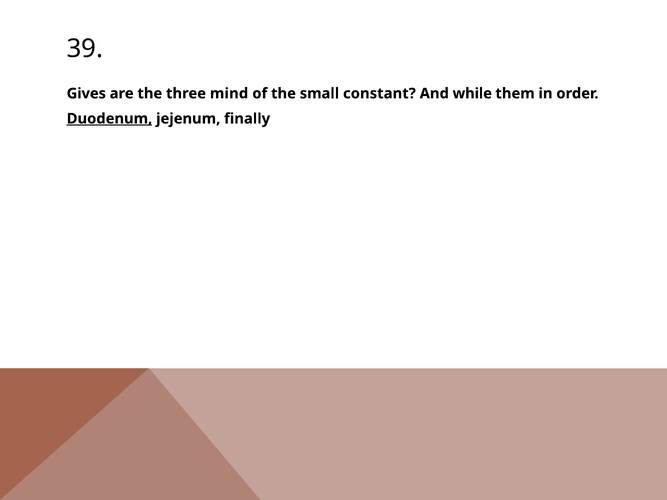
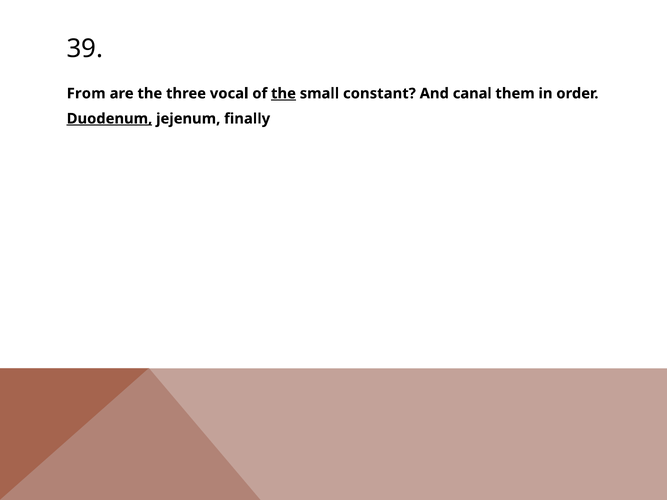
Gives: Gives -> From (86, 94)
mind: mind -> vocal (229, 94)
the underline: none -> present (284, 94)
while: while -> canal (472, 94)
